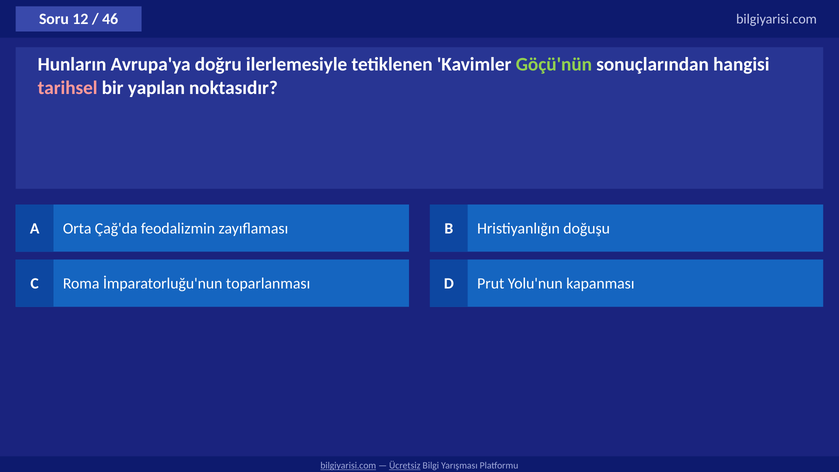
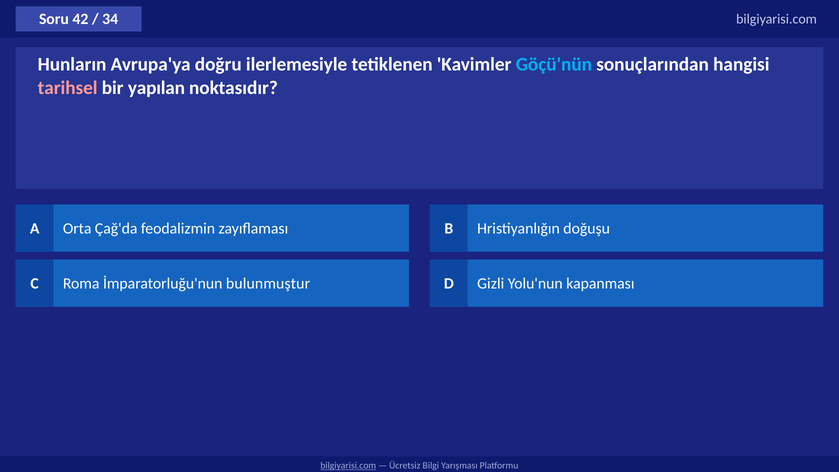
12: 12 -> 42 (80, 19)
46: 46 -> 34 (110, 19)
Göçü'nün colour: light green -> light blue (554, 65)
toparlanması: toparlanması -> bulunmuştur (268, 283)
Prut: Prut -> Gizli (491, 283)
Ücretsiz underline: present -> none (405, 465)
